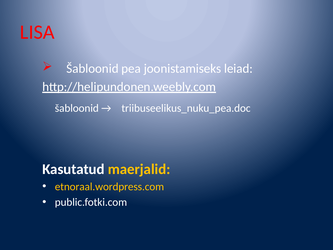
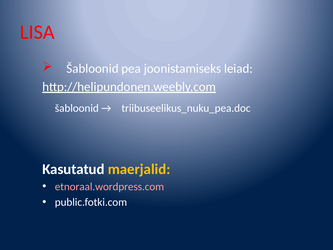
etnoraal.wordpress.com colour: yellow -> pink (109, 186)
